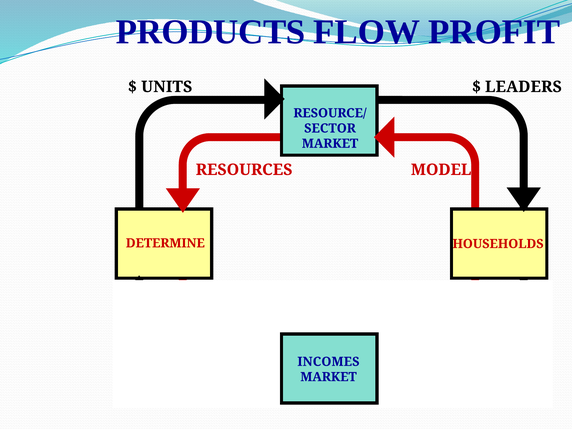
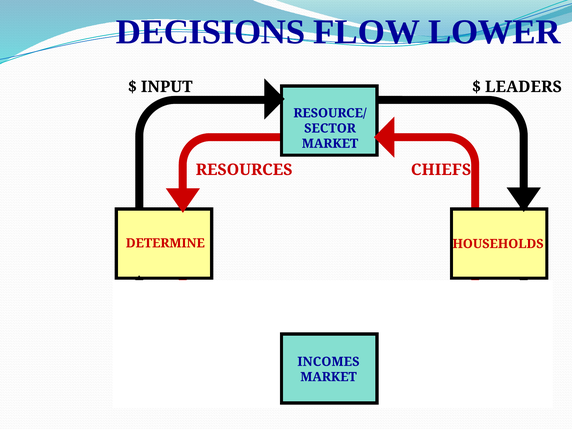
PRODUCTS: PRODUCTS -> DECISIONS (211, 32)
PROFIT: PROFIT -> LOWER (494, 32)
UNITS: UNITS -> INPUT (167, 87)
MODEL: MODEL -> CHIEFS (441, 170)
